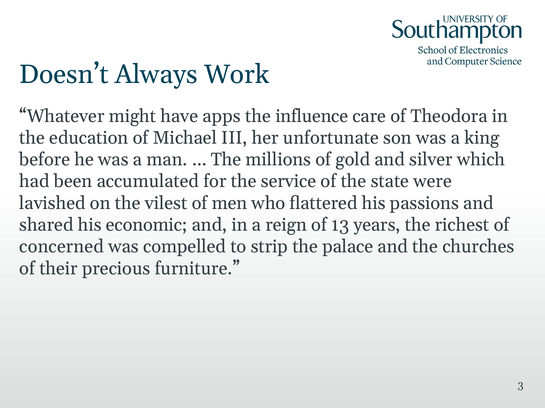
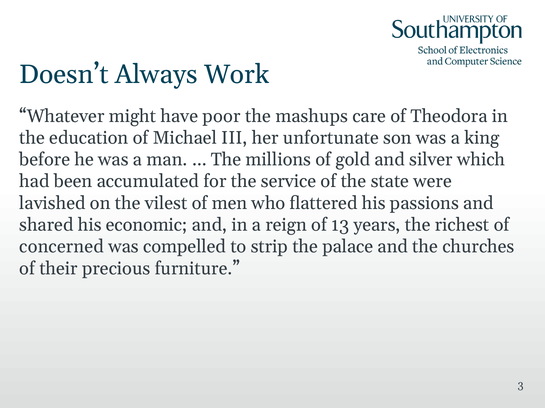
apps: apps -> poor (222, 116)
influence: influence -> mashups (312, 116)
